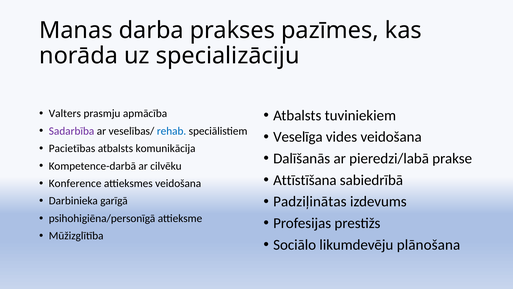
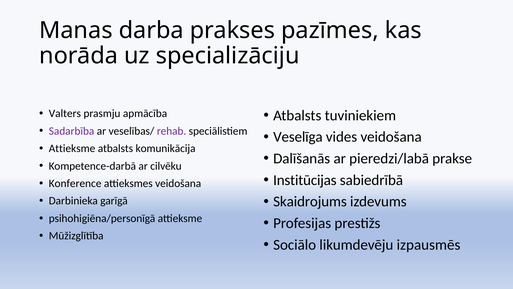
rehab colour: blue -> purple (172, 131)
Pacietības: Pacietības -> Attieksme (72, 148)
Attīstīšana: Attīstīšana -> Institūcijas (305, 180)
Padziļinātas: Padziļinātas -> Skaidrojums (310, 201)
plānošana: plānošana -> izpausmēs (429, 244)
